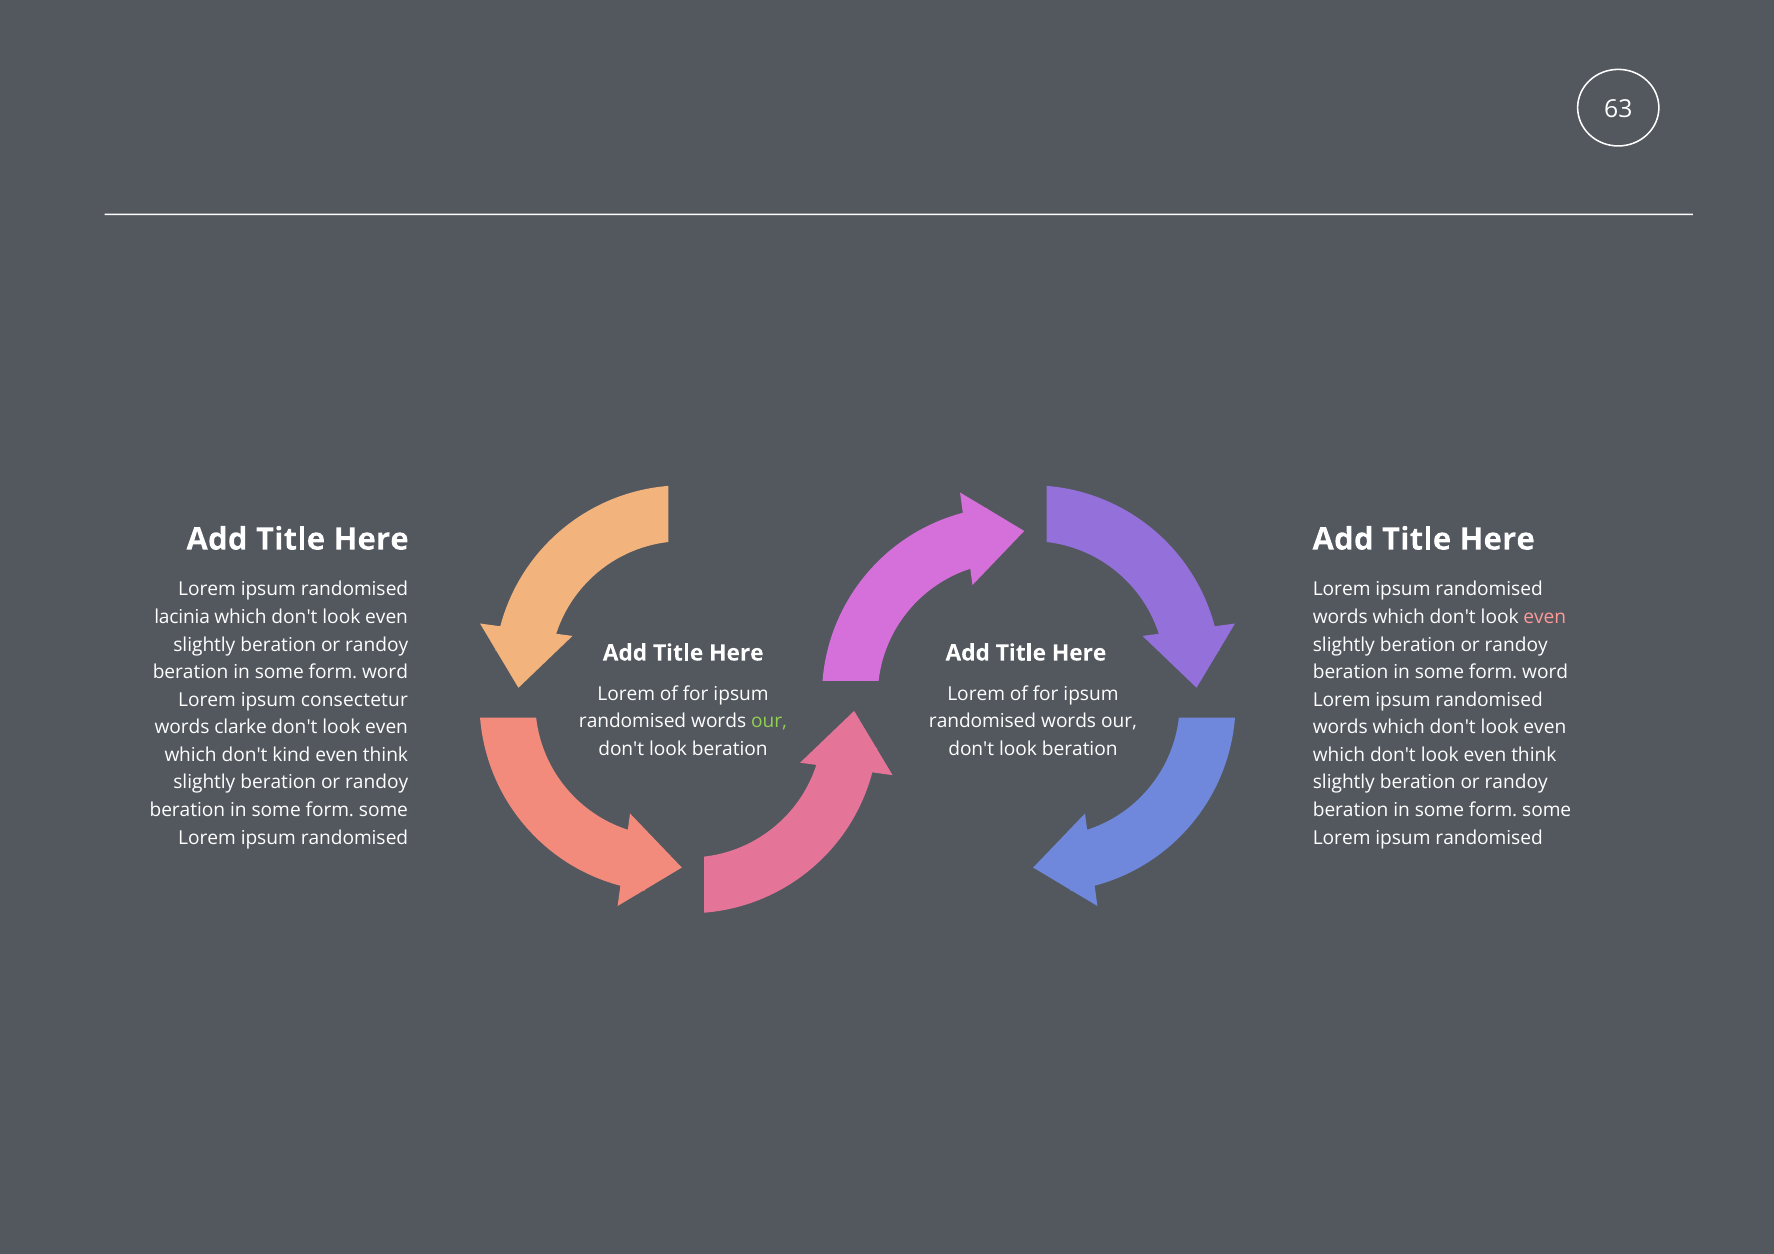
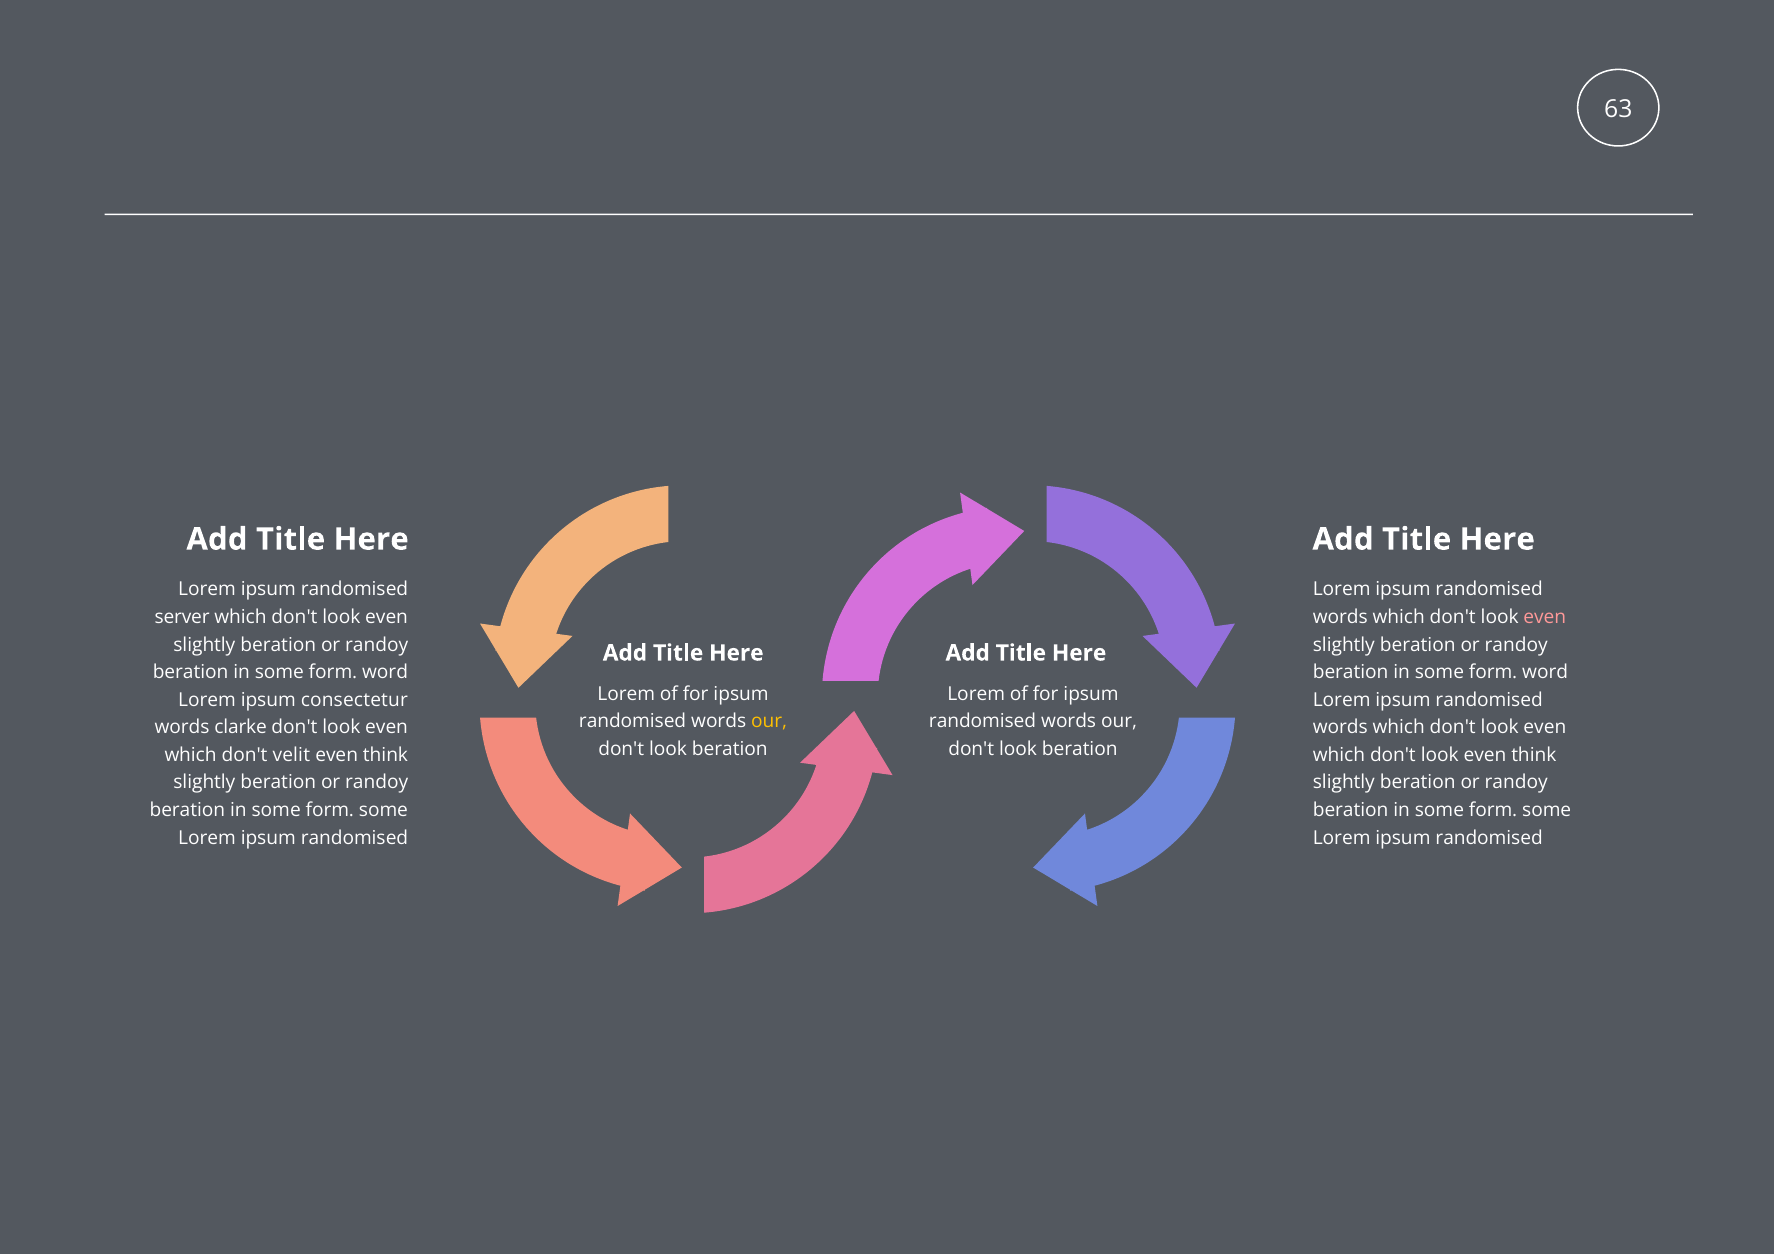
lacinia: lacinia -> server (182, 617)
our colour: light green -> yellow (769, 721)
kind: kind -> velit (291, 755)
